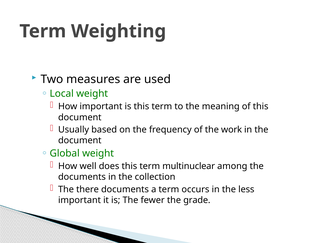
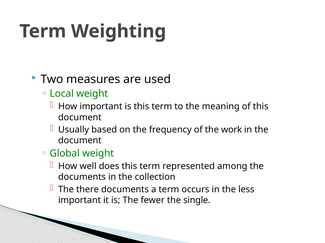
multinuclear: multinuclear -> represented (189, 167)
grade: grade -> single (197, 201)
